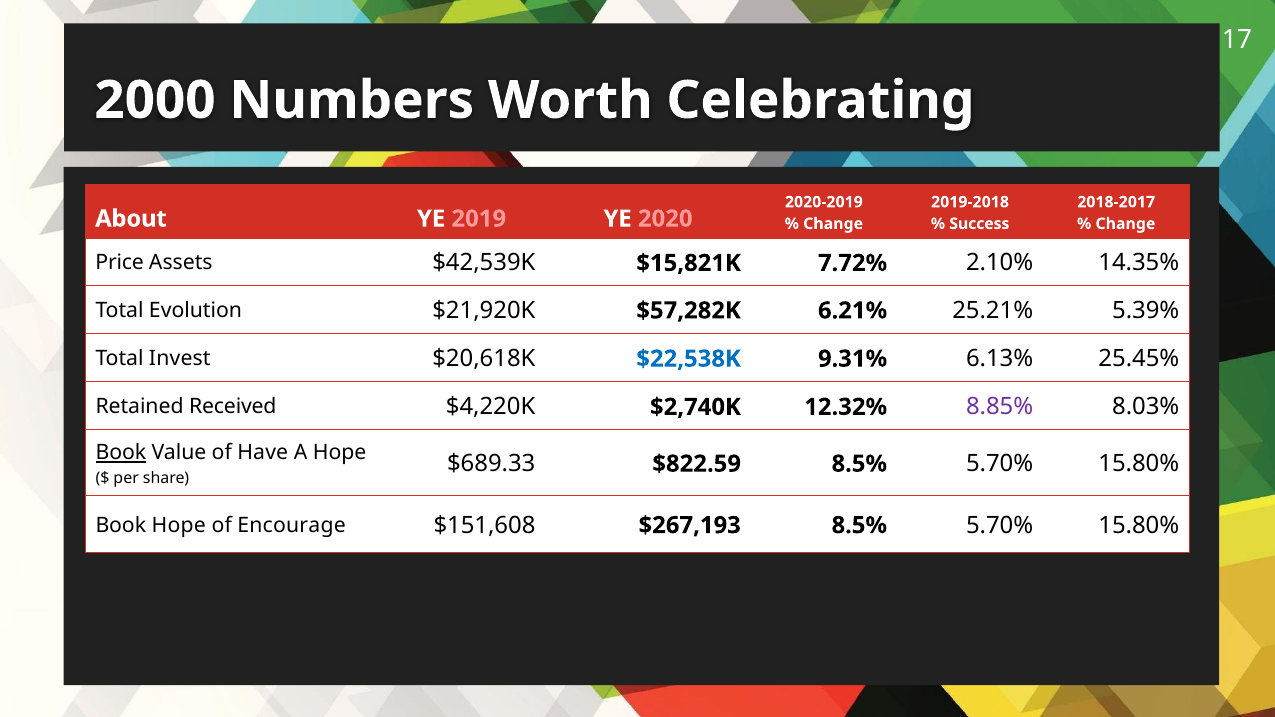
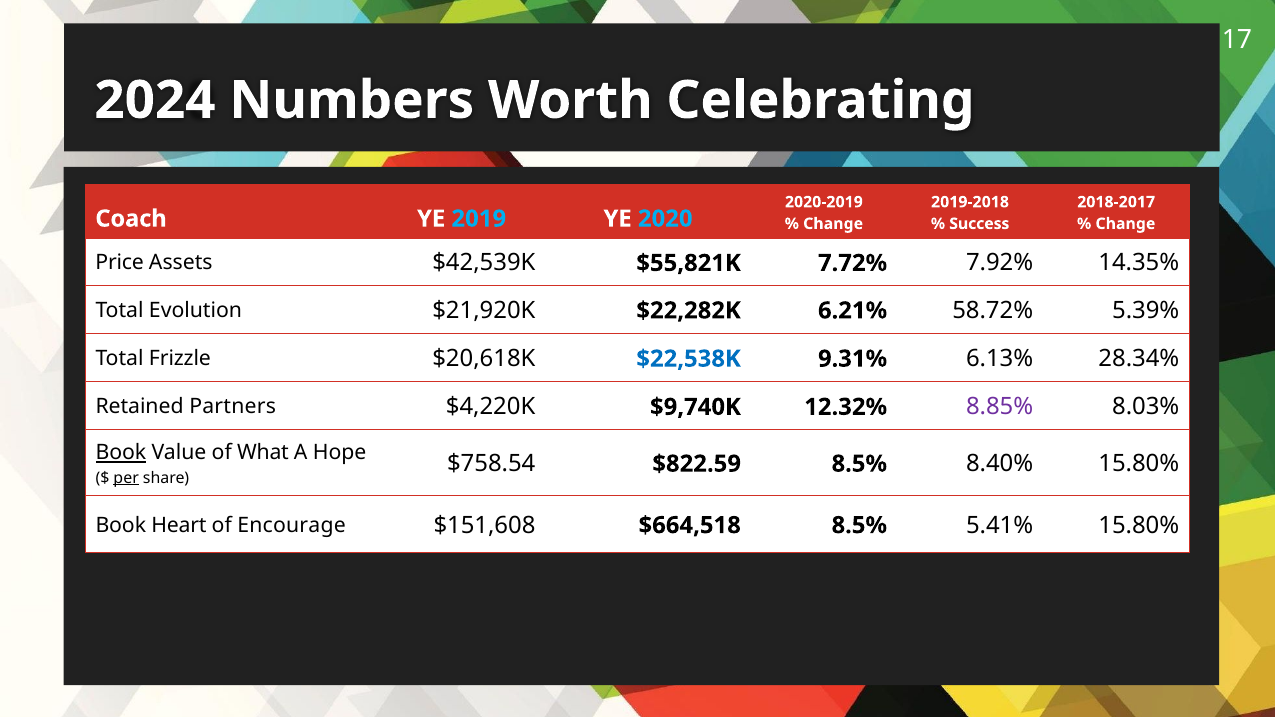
2000: 2000 -> 2024 (155, 100)
About: About -> Coach (131, 219)
2019 colour: pink -> light blue (479, 219)
2020 colour: pink -> light blue (665, 219)
$15,821K: $15,821K -> $55,821K (689, 263)
2.10%: 2.10% -> 7.92% (1000, 263)
$57,282K: $57,282K -> $22,282K (689, 311)
25.21%: 25.21% -> 58.72% (993, 311)
Invest: Invest -> Frizzle (180, 359)
25.45%: 25.45% -> 28.34% (1139, 359)
Received: Received -> Partners (233, 407)
$2,740K: $2,740K -> $9,740K (695, 407)
Have: Have -> What (263, 453)
$689.33: $689.33 -> $758.54 (491, 464)
$822.59 8.5% 5.70%: 5.70% -> 8.40% (1000, 464)
per underline: none -> present (126, 478)
Book Hope: Hope -> Heart (179, 525)
$267,193: $267,193 -> $664,518 (690, 525)
5.70%: 5.70% -> 5.41% (1000, 525)
